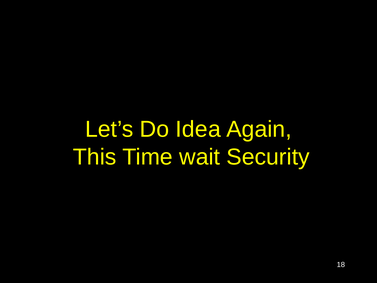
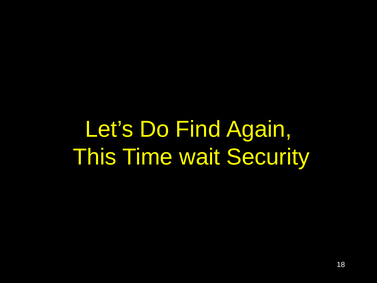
Idea: Idea -> Find (198, 129)
